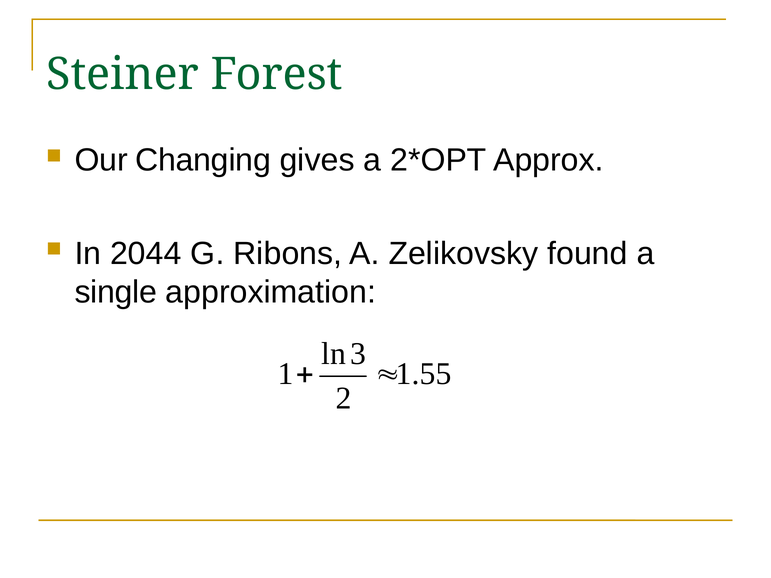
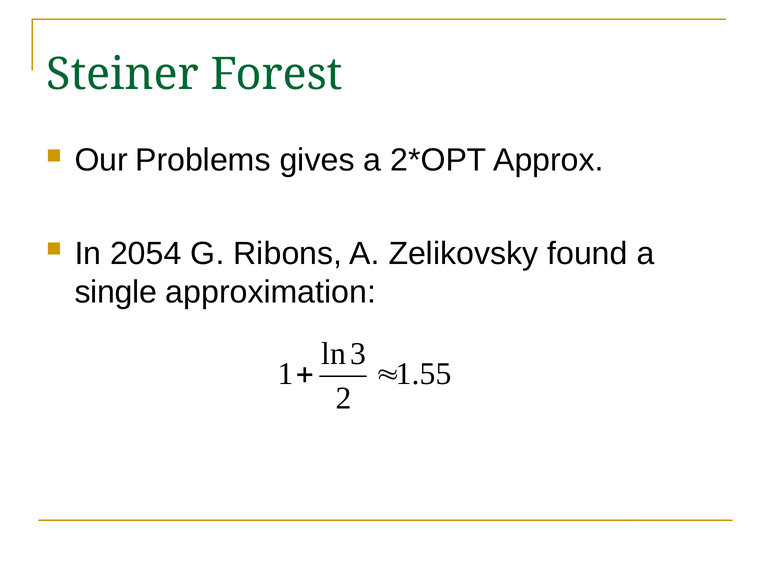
Changing: Changing -> Problems (203, 160)
2044: 2044 -> 2054 (146, 254)
